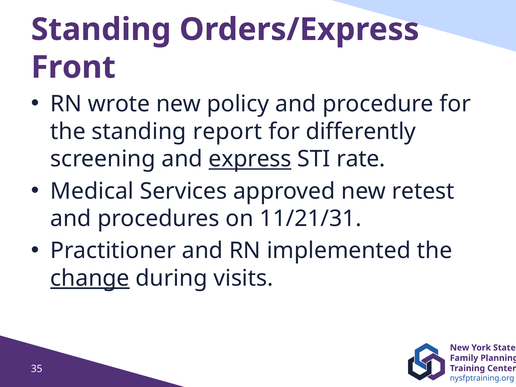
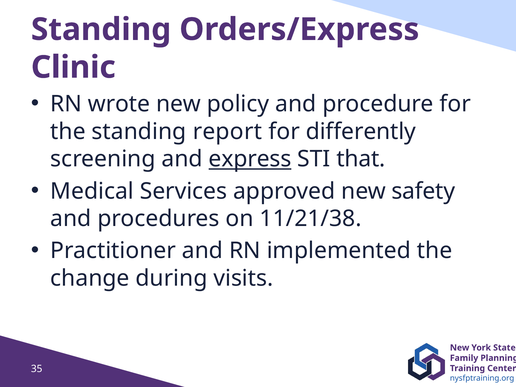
Front: Front -> Clinic (73, 67)
rate: rate -> that (361, 159)
retest: retest -> safety (423, 191)
11/21/31: 11/21/31 -> 11/21/38 (311, 219)
change underline: present -> none (90, 278)
